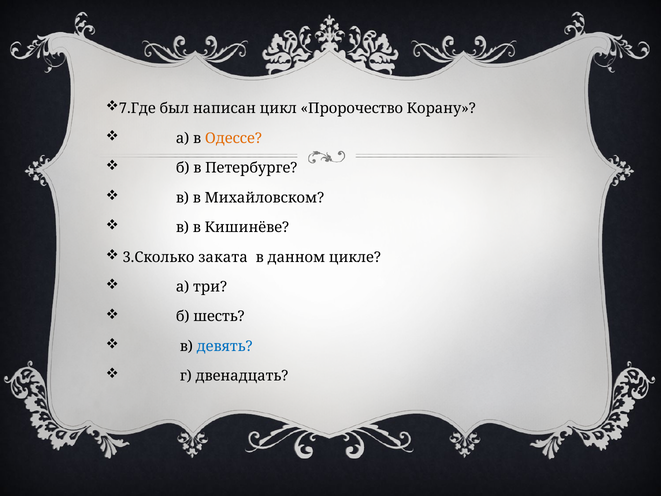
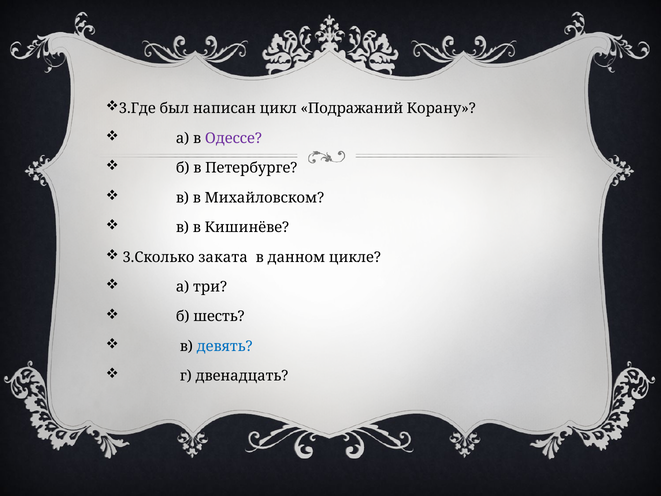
7.Где: 7.Где -> 3.Где (137, 108)
Пророчество: Пророчество -> Подражаний (352, 108)
Одессе colour: orange -> purple (233, 138)
